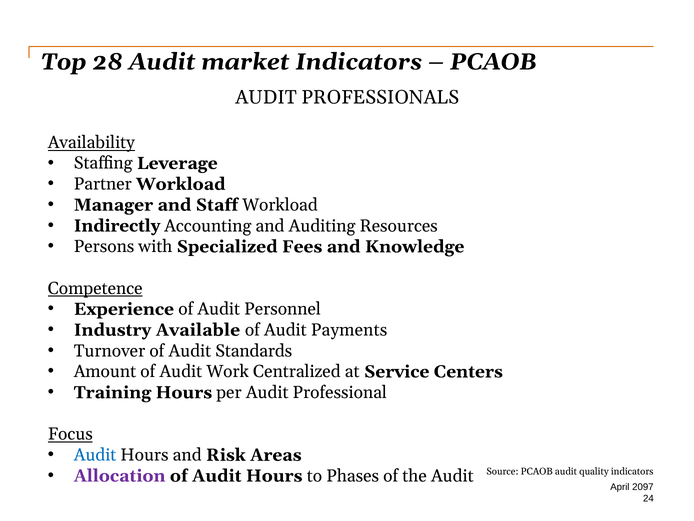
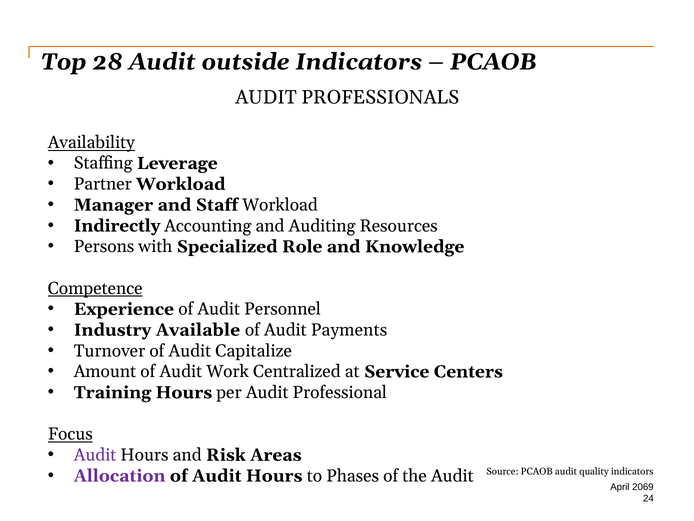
market: market -> outside (246, 62)
Fees: Fees -> Role (302, 246)
Standards: Standards -> Capitalize (254, 350)
Audit colour: blue -> purple (95, 455)
2097: 2097 -> 2069 (643, 486)
